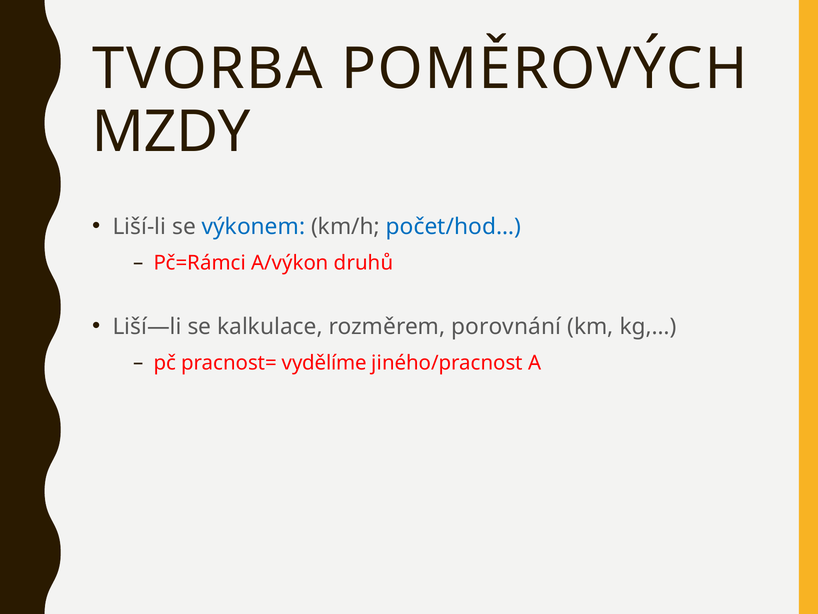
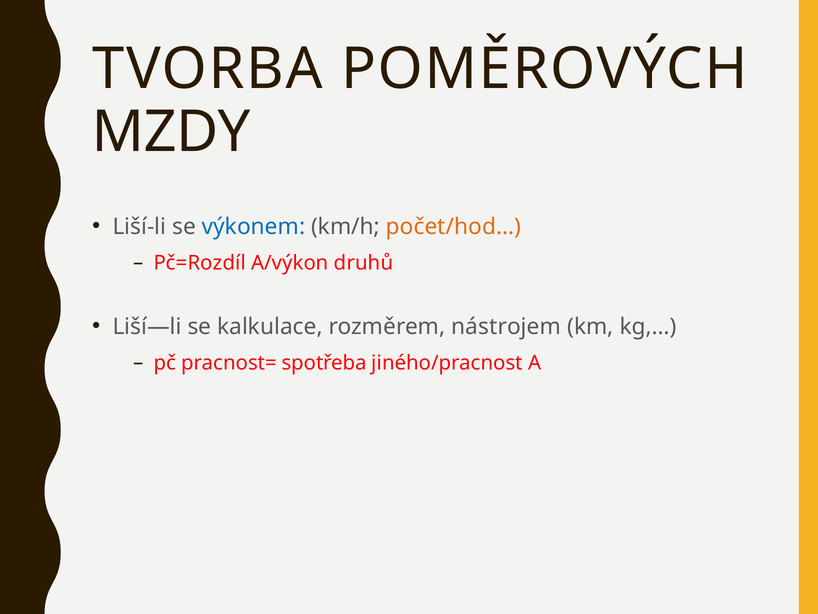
počet/hod… colour: blue -> orange (453, 227)
Pč=Rámci: Pč=Rámci -> Pč=Rozdíl (200, 263)
porovnání: porovnání -> nástrojem (506, 326)
vydělíme: vydělíme -> spotřeba (324, 363)
